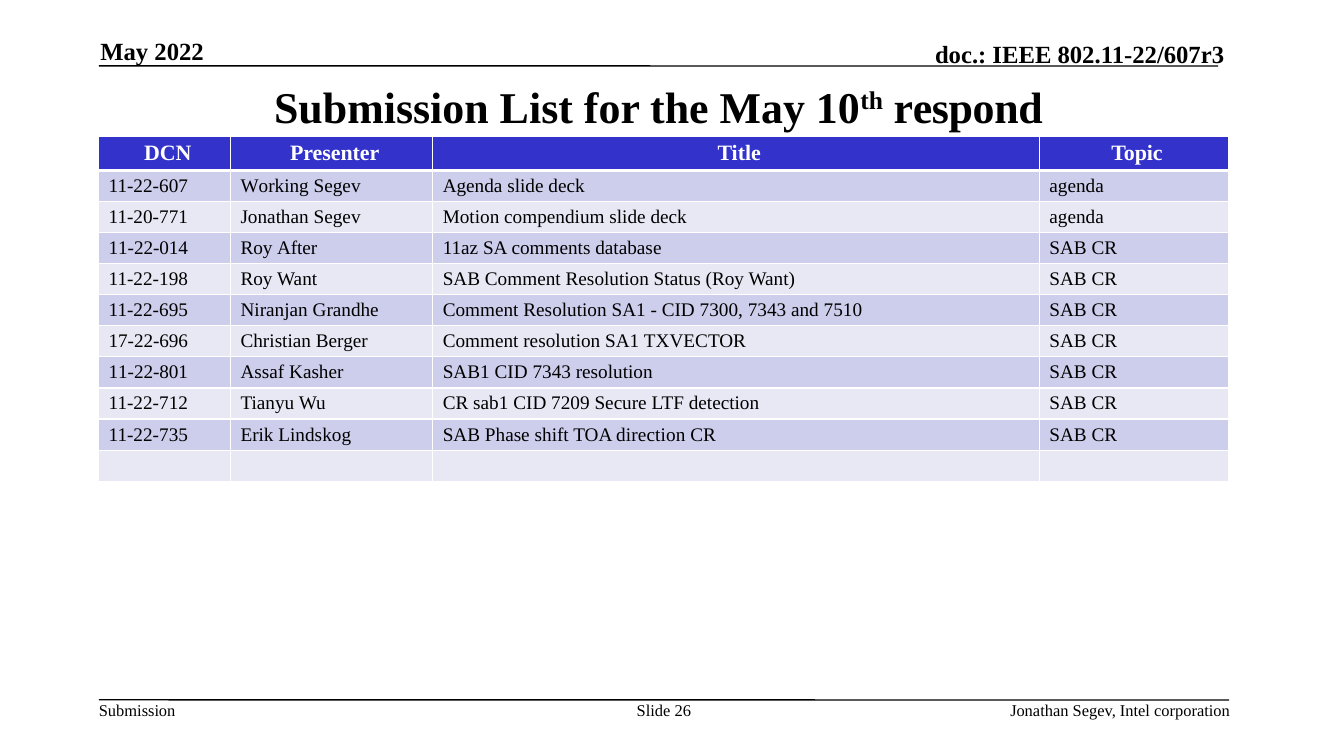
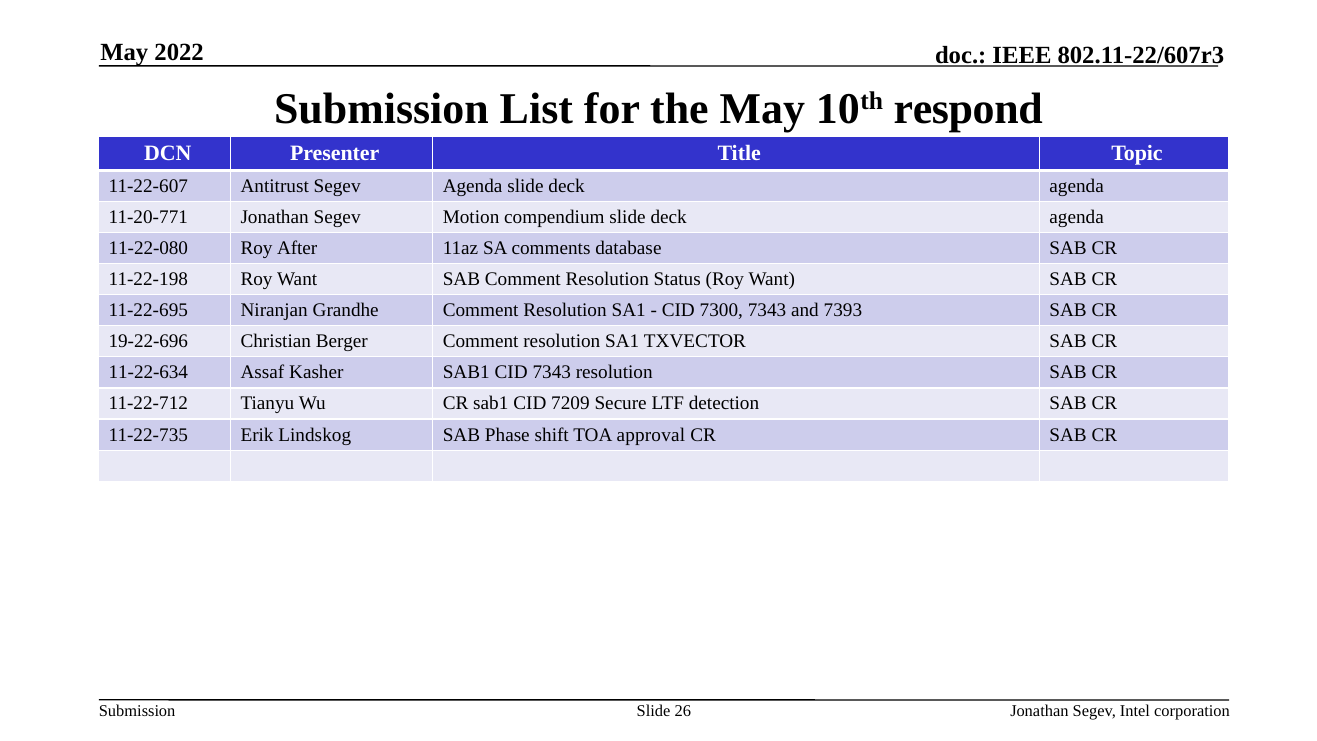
Working: Working -> Antitrust (275, 186)
11-22-014: 11-22-014 -> 11-22-080 (148, 248)
7510: 7510 -> 7393 (843, 310)
17-22-696: 17-22-696 -> 19-22-696 (148, 341)
11-22-801: 11-22-801 -> 11-22-634 (148, 372)
direction: direction -> approval (651, 435)
